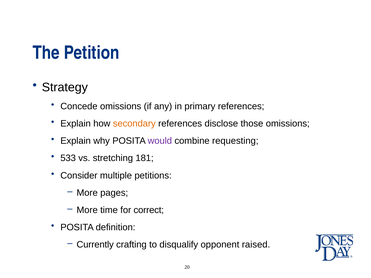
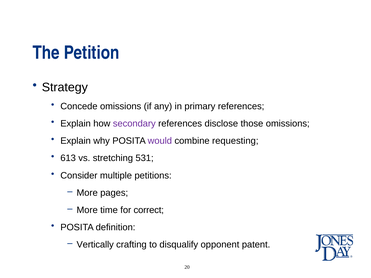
secondary colour: orange -> purple (134, 124)
533: 533 -> 613 (68, 158)
181: 181 -> 531 (145, 158)
Currently: Currently -> Vertically (95, 245)
raised: raised -> patent (256, 245)
